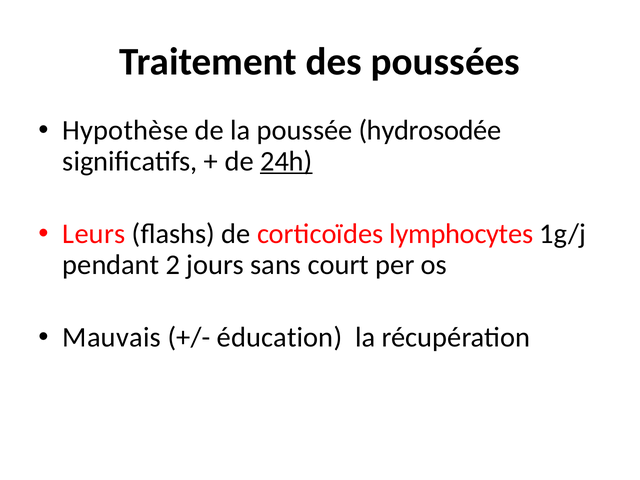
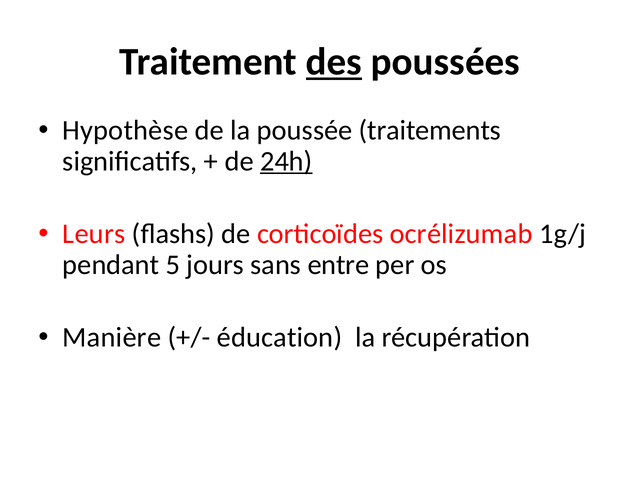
des underline: none -> present (334, 62)
hydrosodée: hydrosodée -> traitements (430, 130)
lymphocytes: lymphocytes -> ocrélizumab (461, 234)
2: 2 -> 5 (173, 265)
court: court -> entre (338, 265)
Mauvais: Mauvais -> Manière (112, 338)
